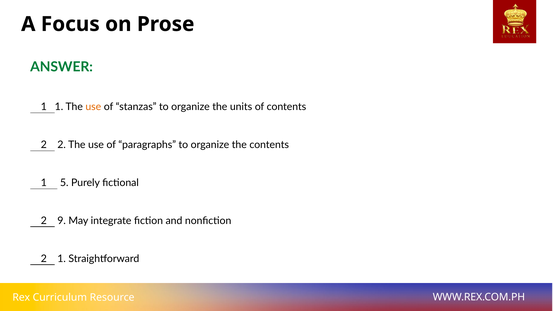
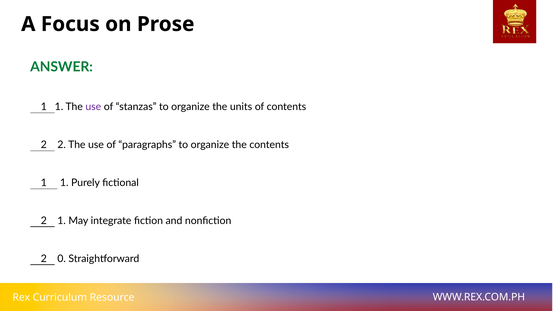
use colour: orange -> purple (93, 107)
5: 5 -> 1 (64, 183)
2 9: 9 -> 1 (62, 221)
2 1: 1 -> 0 (62, 259)
